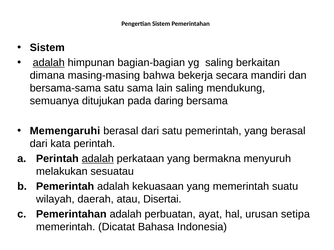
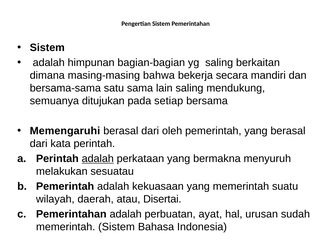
adalah underline: present -> none (49, 63)
daring: daring -> setiap (169, 101)
dari satu: satu -> oleh (172, 131)
setipa: setipa -> sudah (295, 215)
memerintah Dicatat: Dicatat -> Sistem (117, 227)
